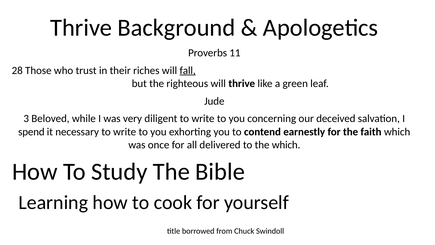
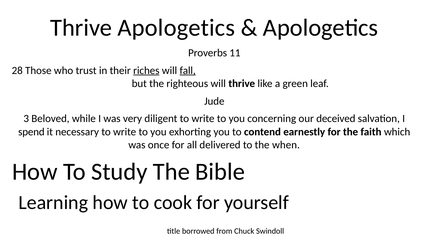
Thrive Background: Background -> Apologetics (176, 28)
riches underline: none -> present (146, 70)
the which: which -> when (286, 145)
